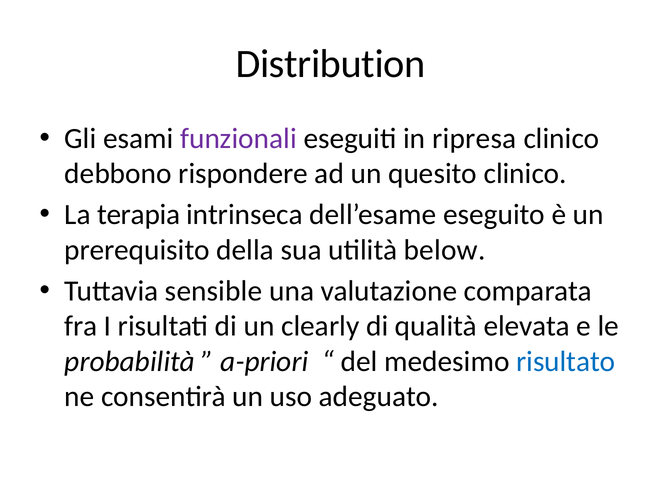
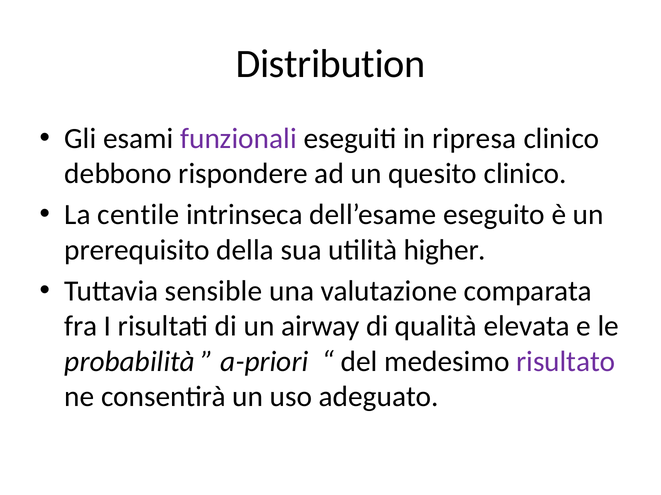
terapia: terapia -> centile (138, 215)
below: below -> higher (445, 250)
clearly: clearly -> airway (320, 327)
risultato colour: blue -> purple (566, 362)
